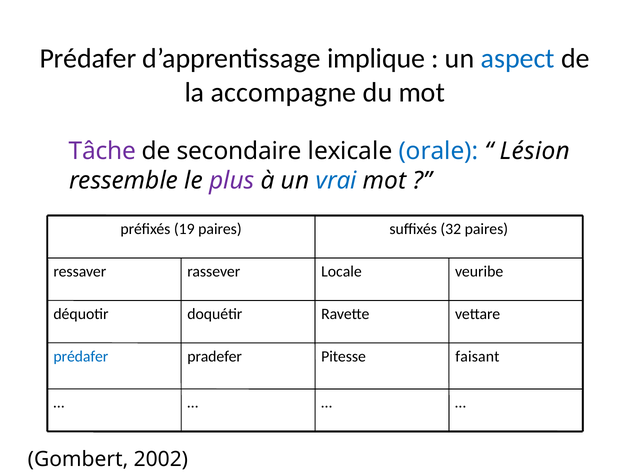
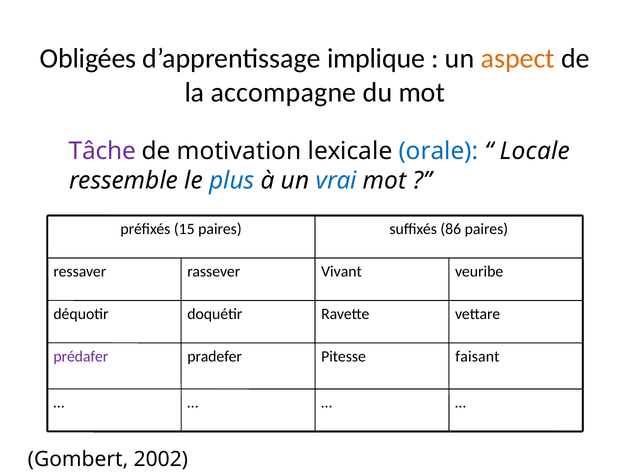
Prédafer: Prédafer -> Obligées (88, 59)
aspect colour: blue -> orange (518, 59)
secondaire: secondaire -> motivation (239, 151)
Lésion: Lésion -> Locale (535, 151)
plus colour: purple -> blue (232, 180)
19: 19 -> 15 (184, 229)
32: 32 -> 86 (451, 229)
Locale: Locale -> Vivant (341, 271)
prédafer colour: blue -> purple (81, 356)
